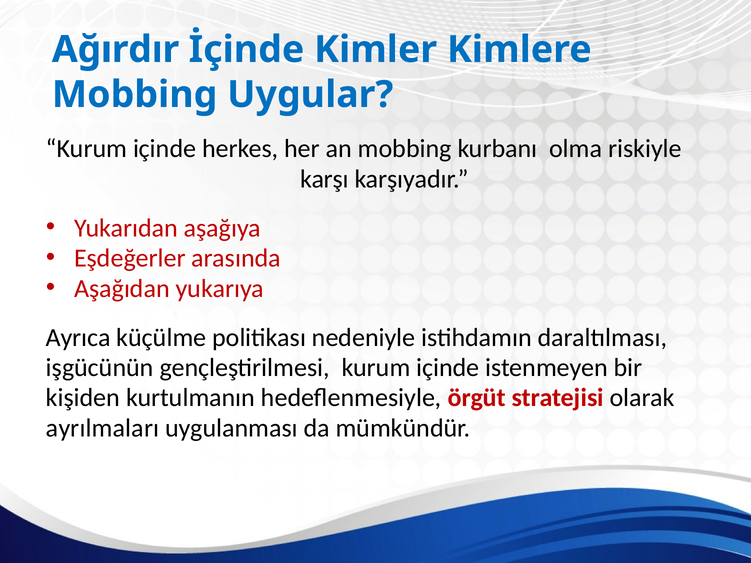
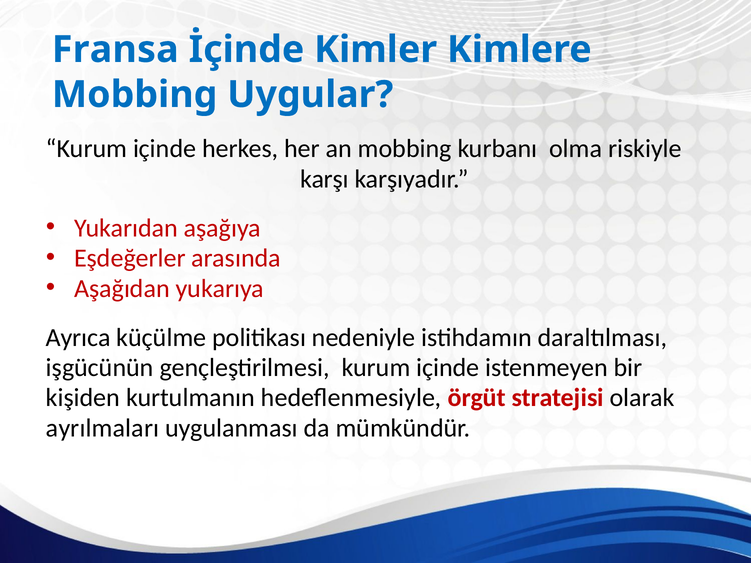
Ağırdır: Ağırdır -> Fransa (115, 50)
